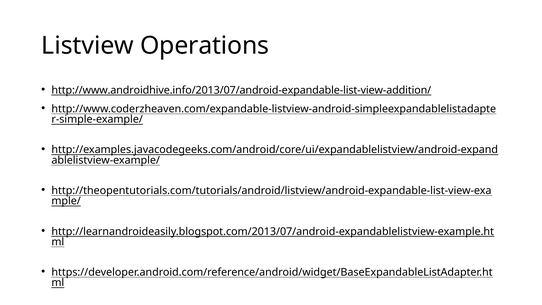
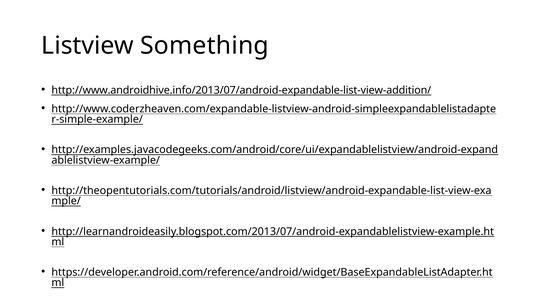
Operations: Operations -> Something (204, 46)
